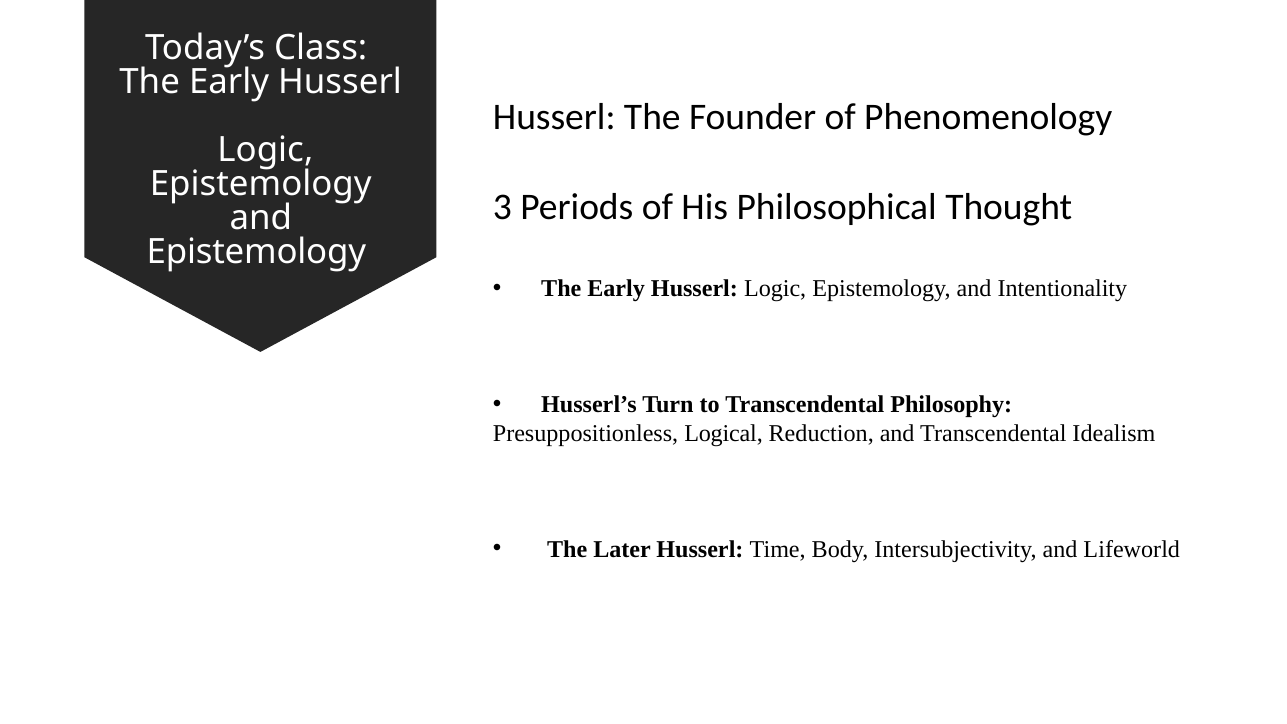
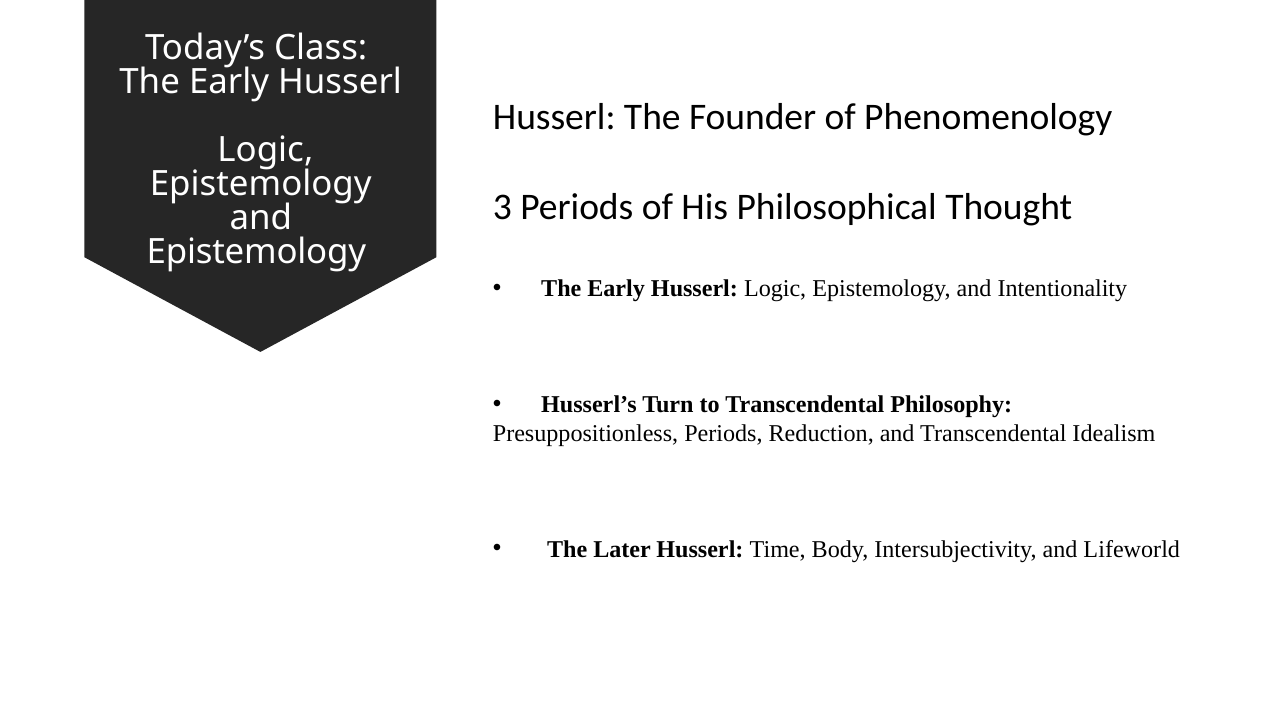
Presuppositionless Logical: Logical -> Periods (723, 433)
